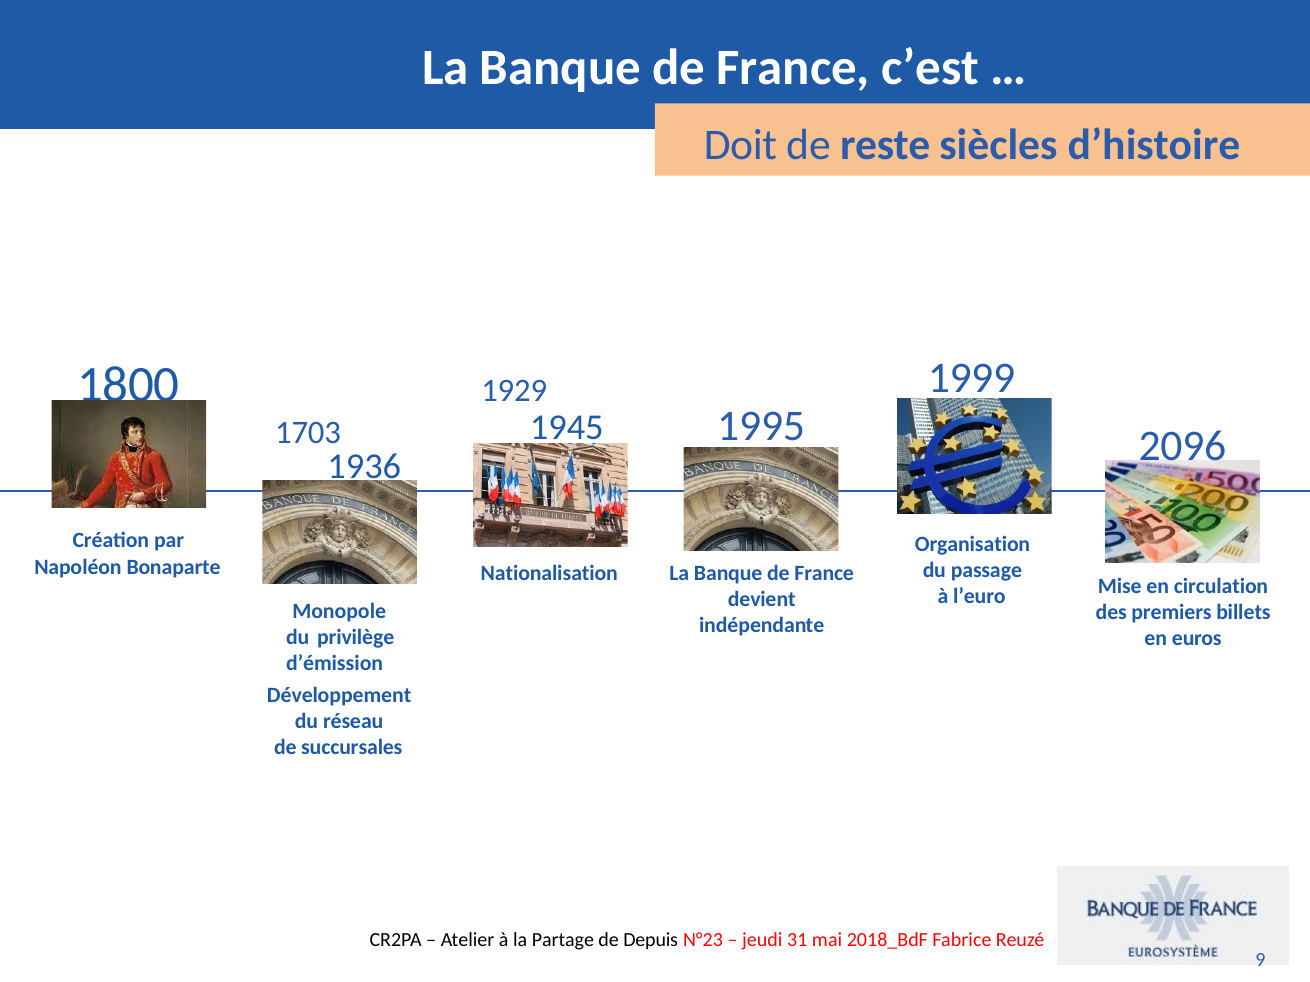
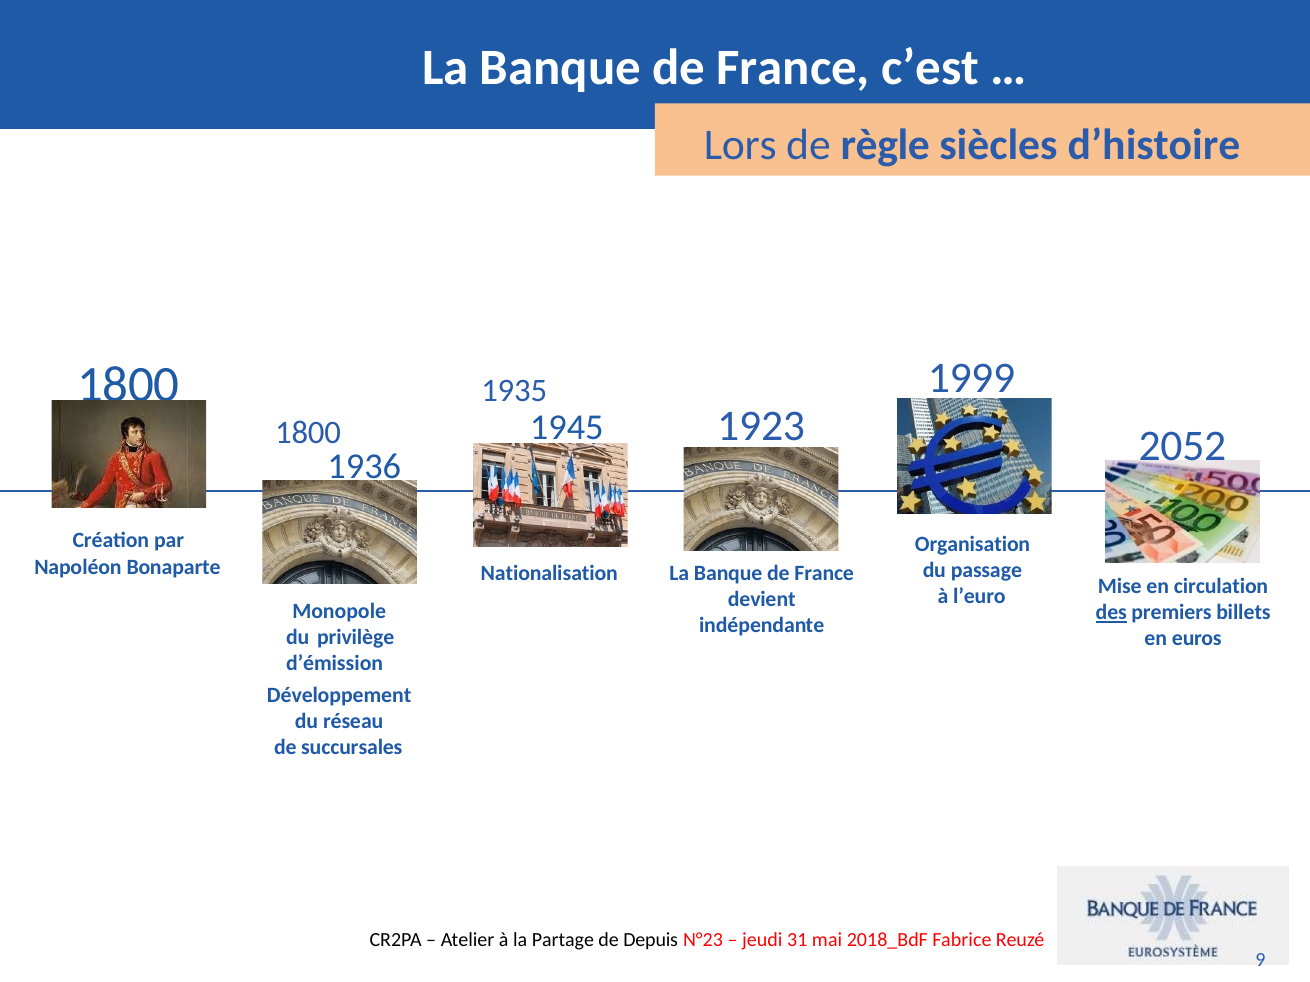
Doit: Doit -> Lors (740, 145)
reste: reste -> règle (885, 145)
1929: 1929 -> 1935 (514, 391)
1995: 1995 -> 1923 (761, 426)
1703: 1703 -> 1800 (308, 433)
2096: 2096 -> 2052 (1182, 447)
des underline: none -> present (1111, 613)
